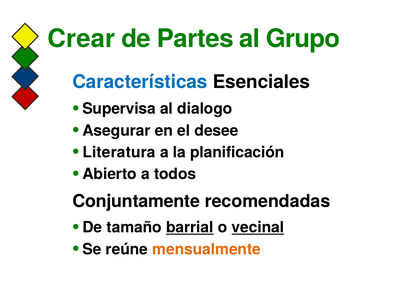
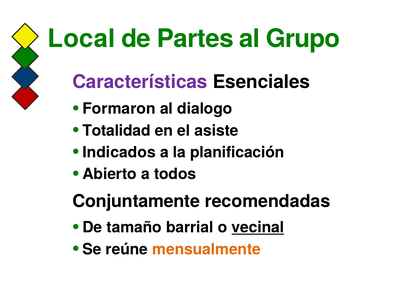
Crear: Crear -> Local (81, 39)
Características colour: blue -> purple (140, 82)
Supervisa: Supervisa -> Formaron (119, 109)
Asegurar: Asegurar -> Totalidad (117, 131)
desee: desee -> asiste (217, 131)
Literatura: Literatura -> Indicados (119, 152)
barrial underline: present -> none (190, 227)
